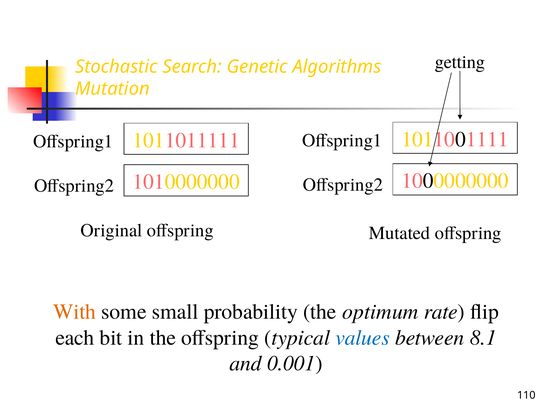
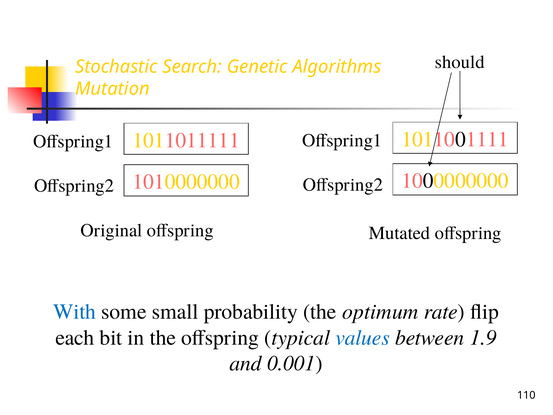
getting: getting -> should (460, 62)
With colour: orange -> blue (75, 312)
8.1: 8.1 -> 1.9 (483, 337)
